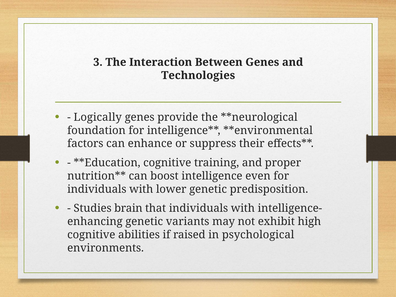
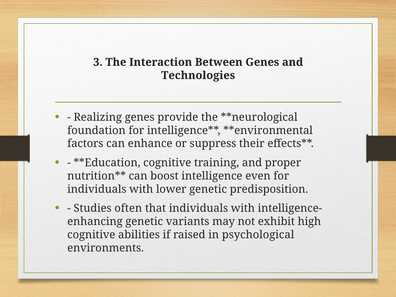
Logically: Logically -> Realizing (98, 117)
brain: brain -> often (128, 208)
